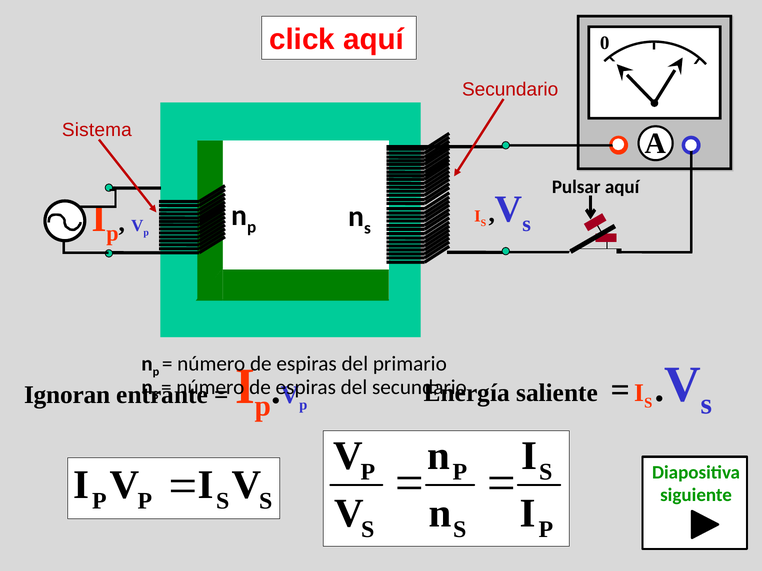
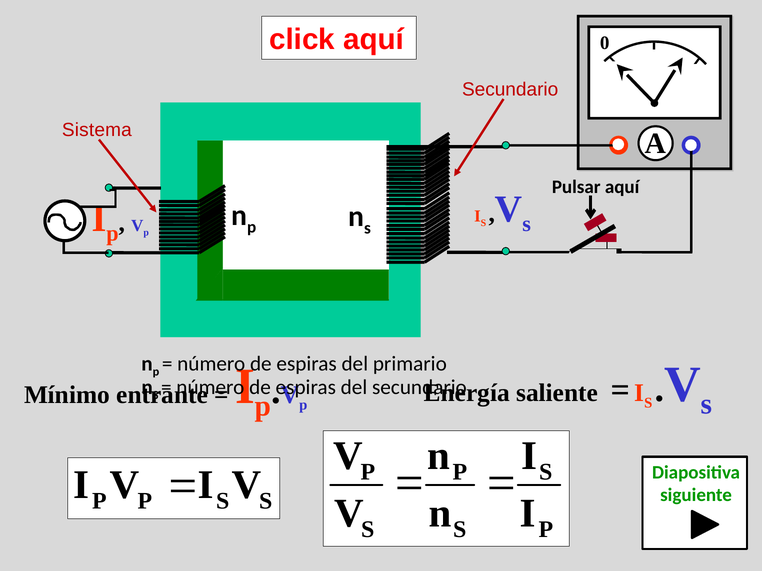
Ignoran: Ignoran -> Mínimo (67, 395)
